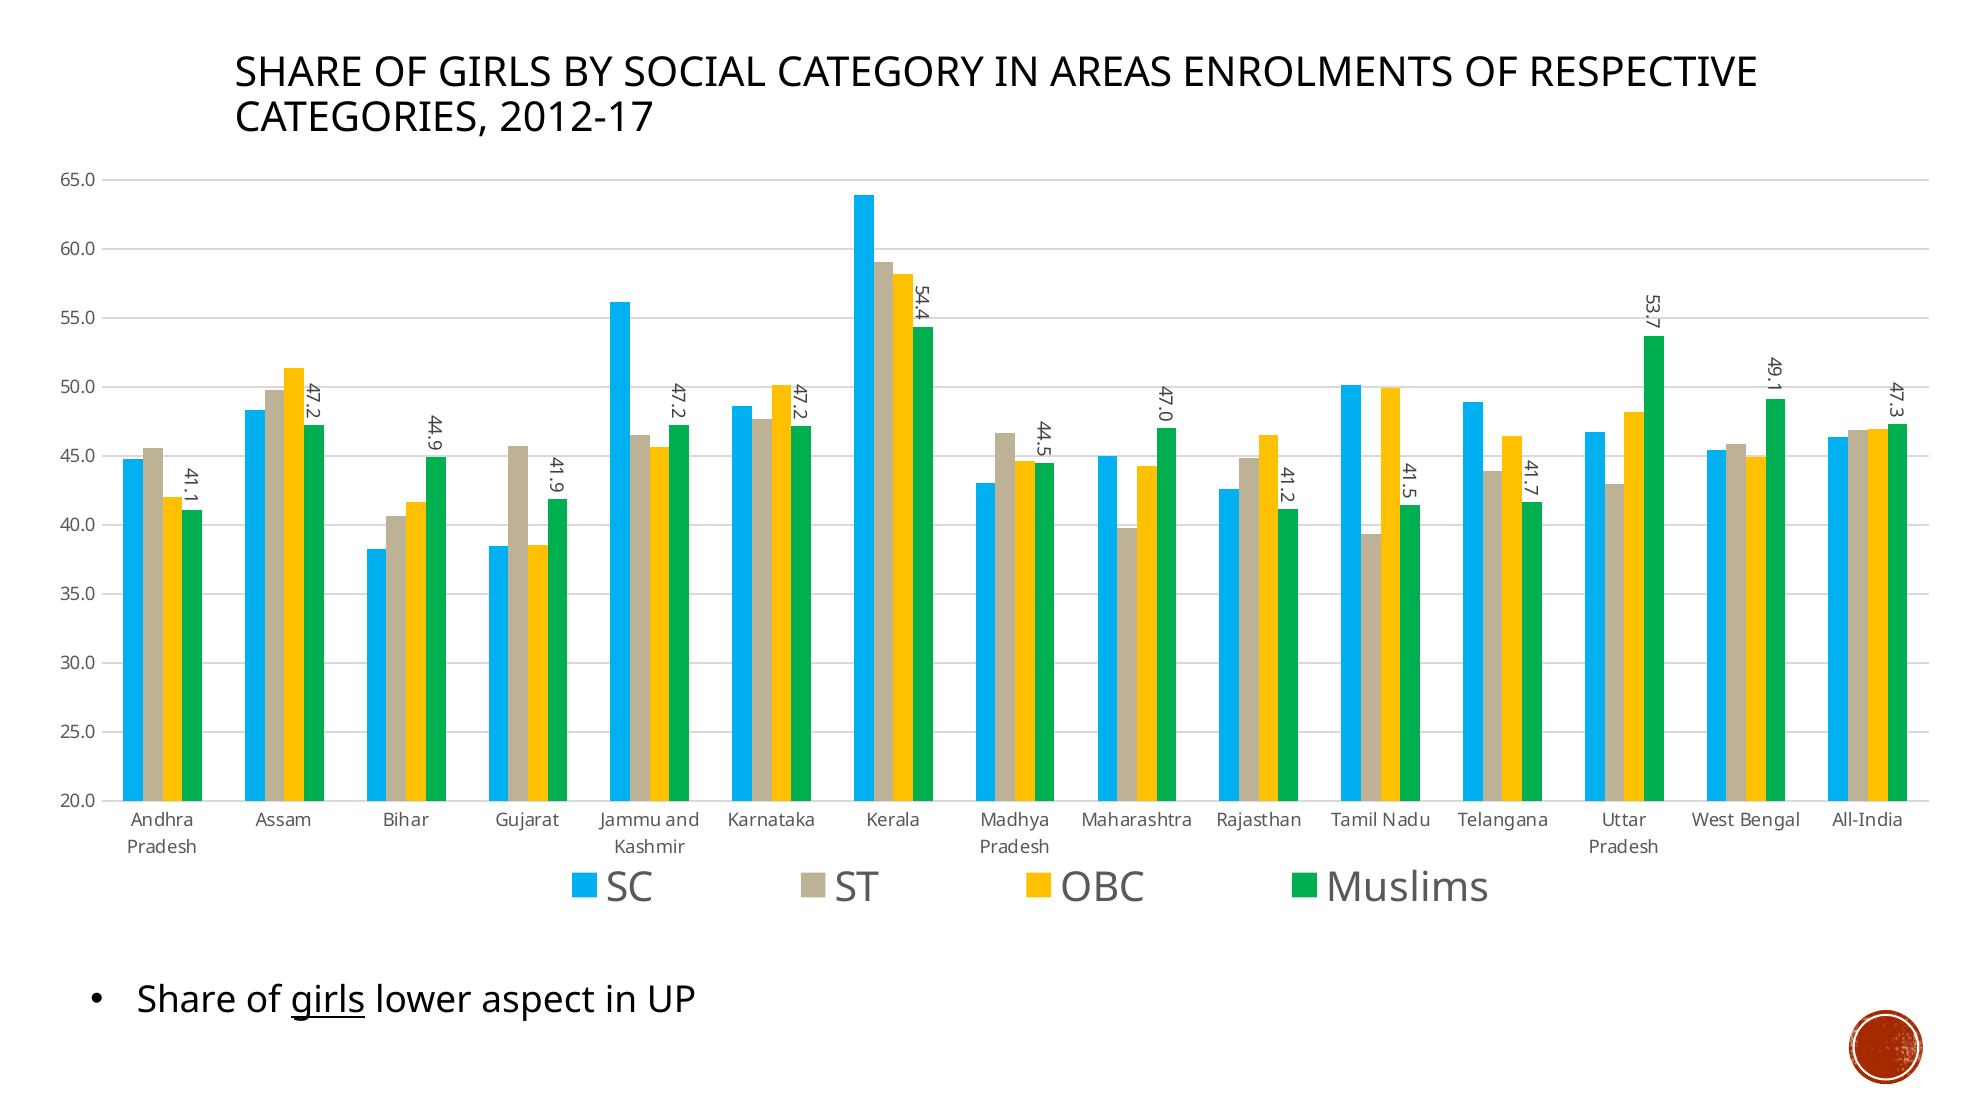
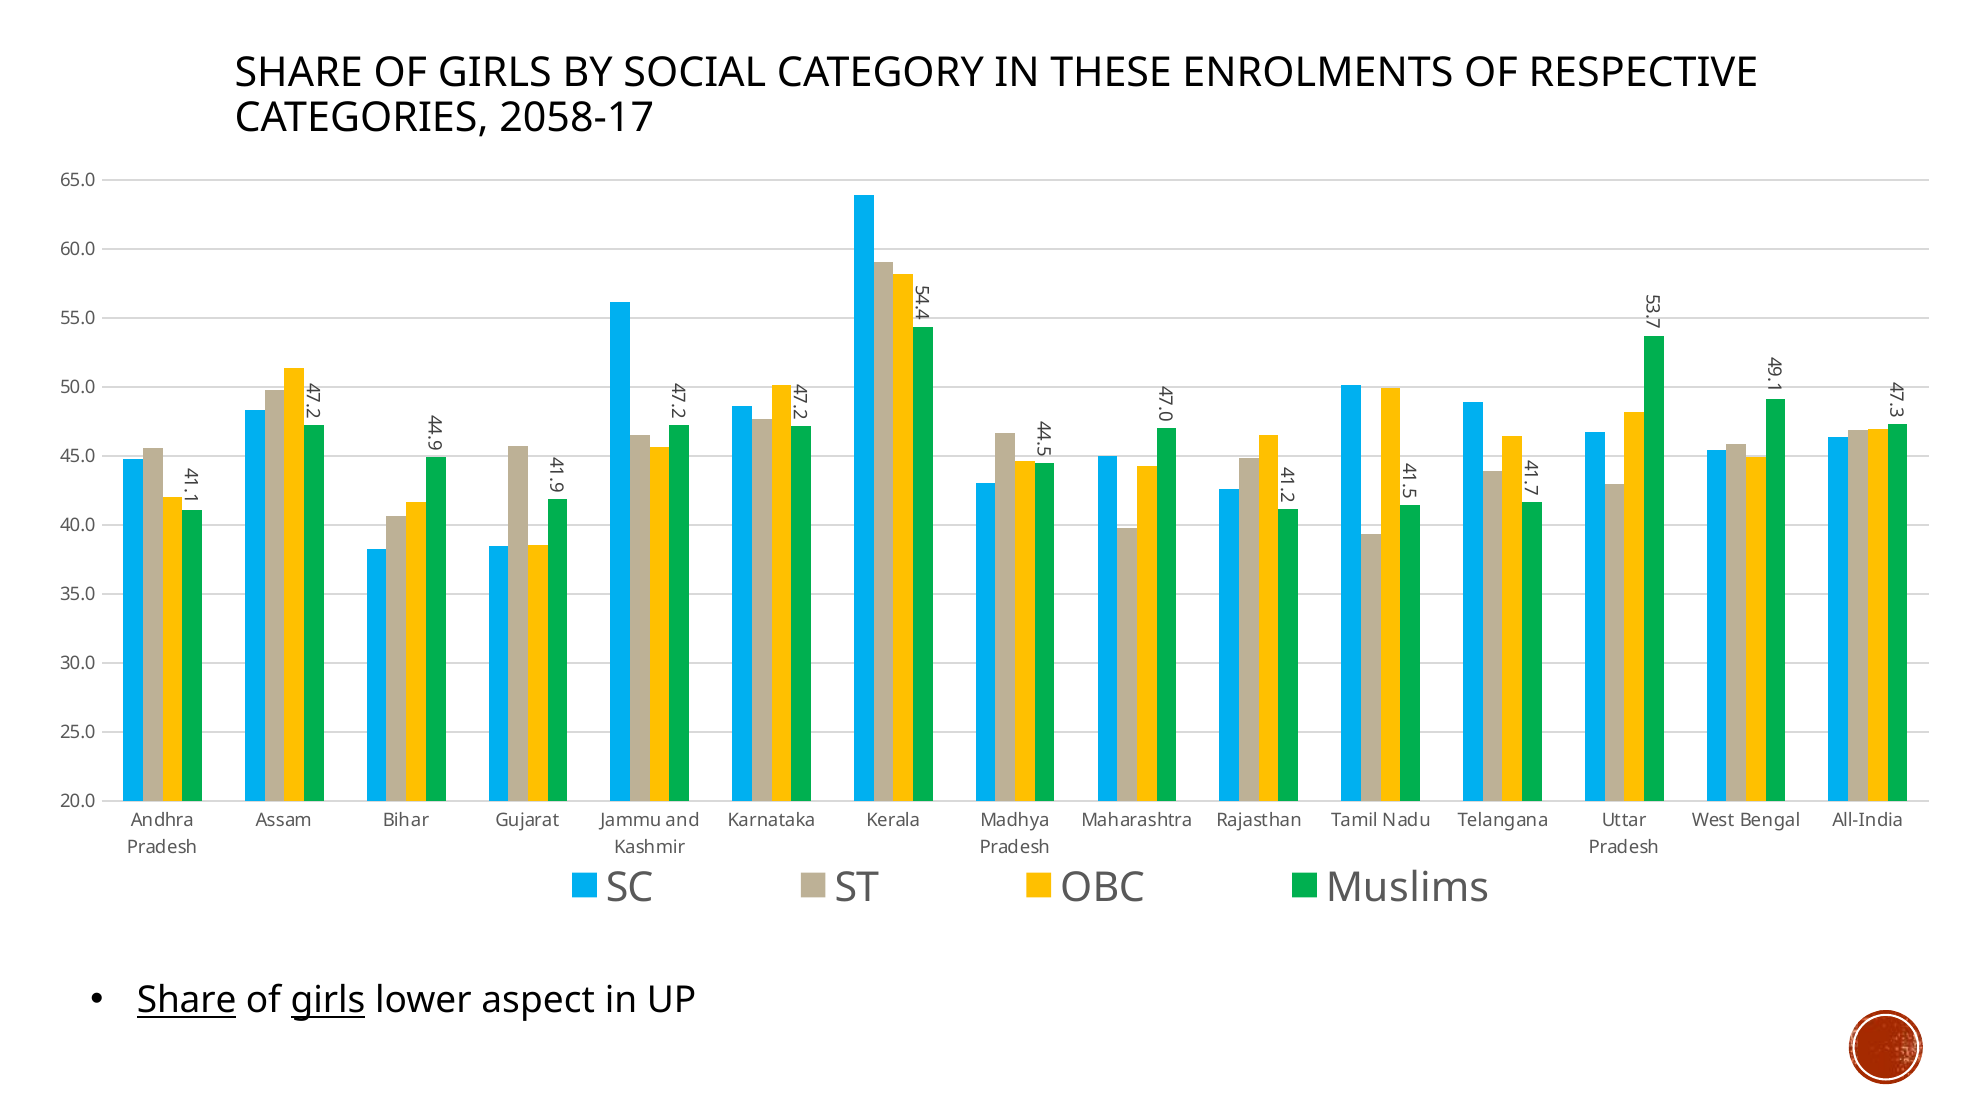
AREAS: AREAS -> THESE (1111, 73)
2012-17: 2012-17 -> 2058-17 (577, 118)
Share underline: none -> present (187, 1001)
